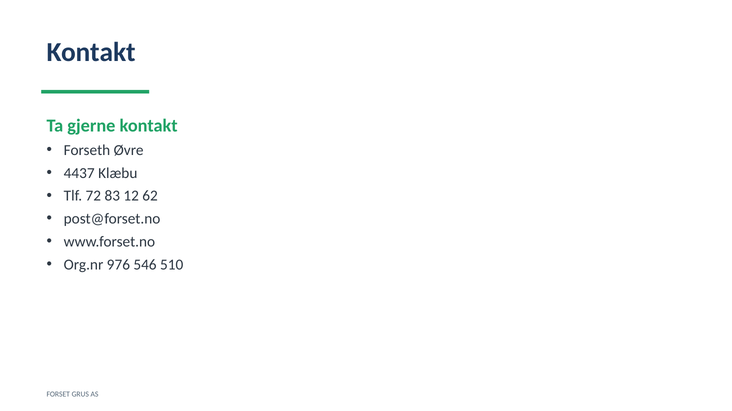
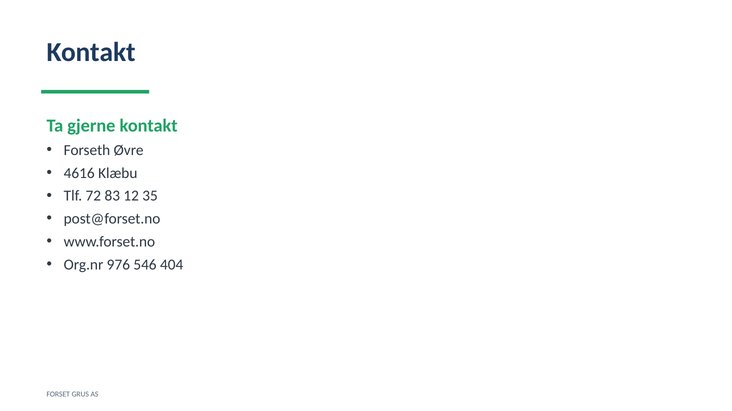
4437: 4437 -> 4616 (79, 173)
62: 62 -> 35 (150, 196)
510: 510 -> 404 (172, 265)
